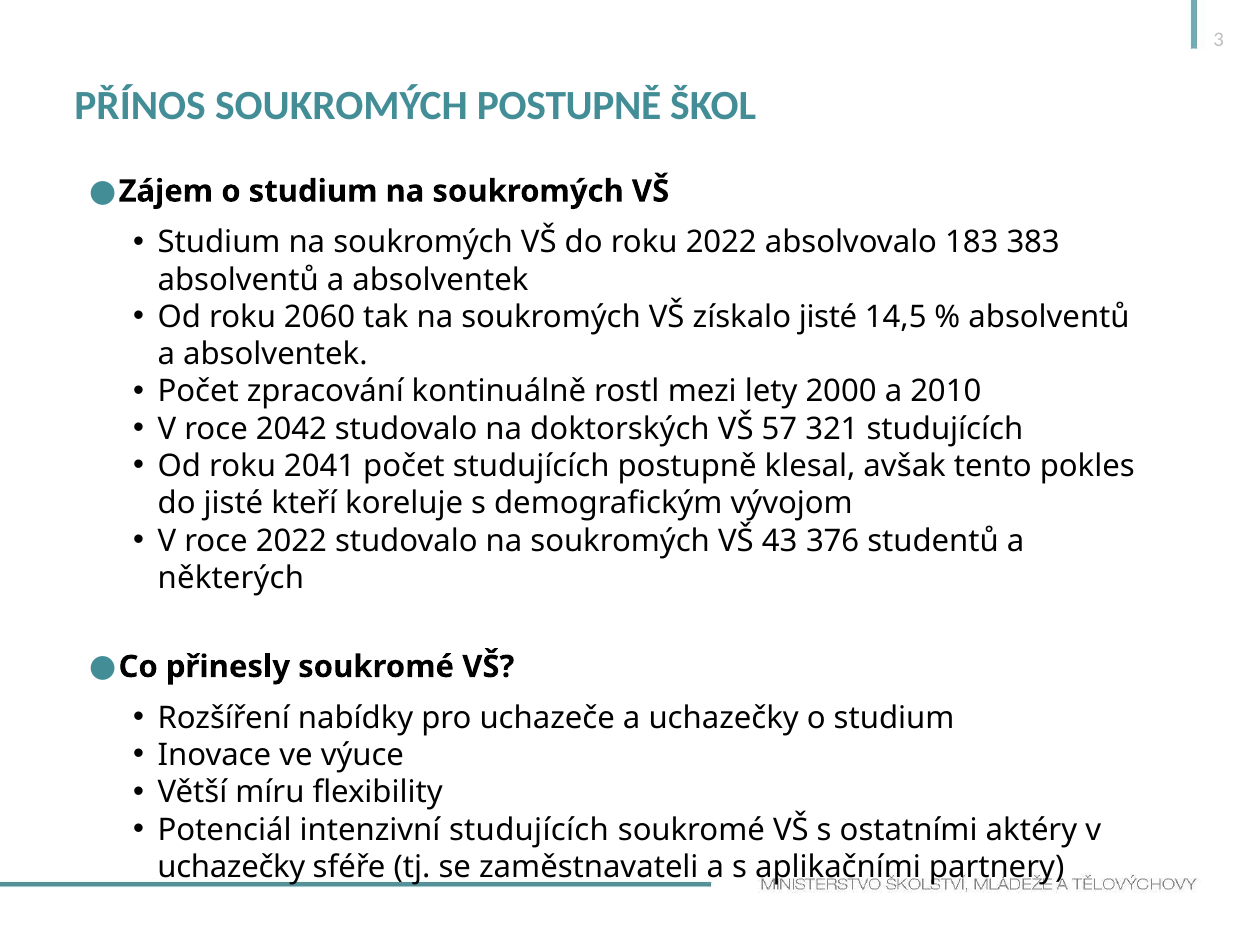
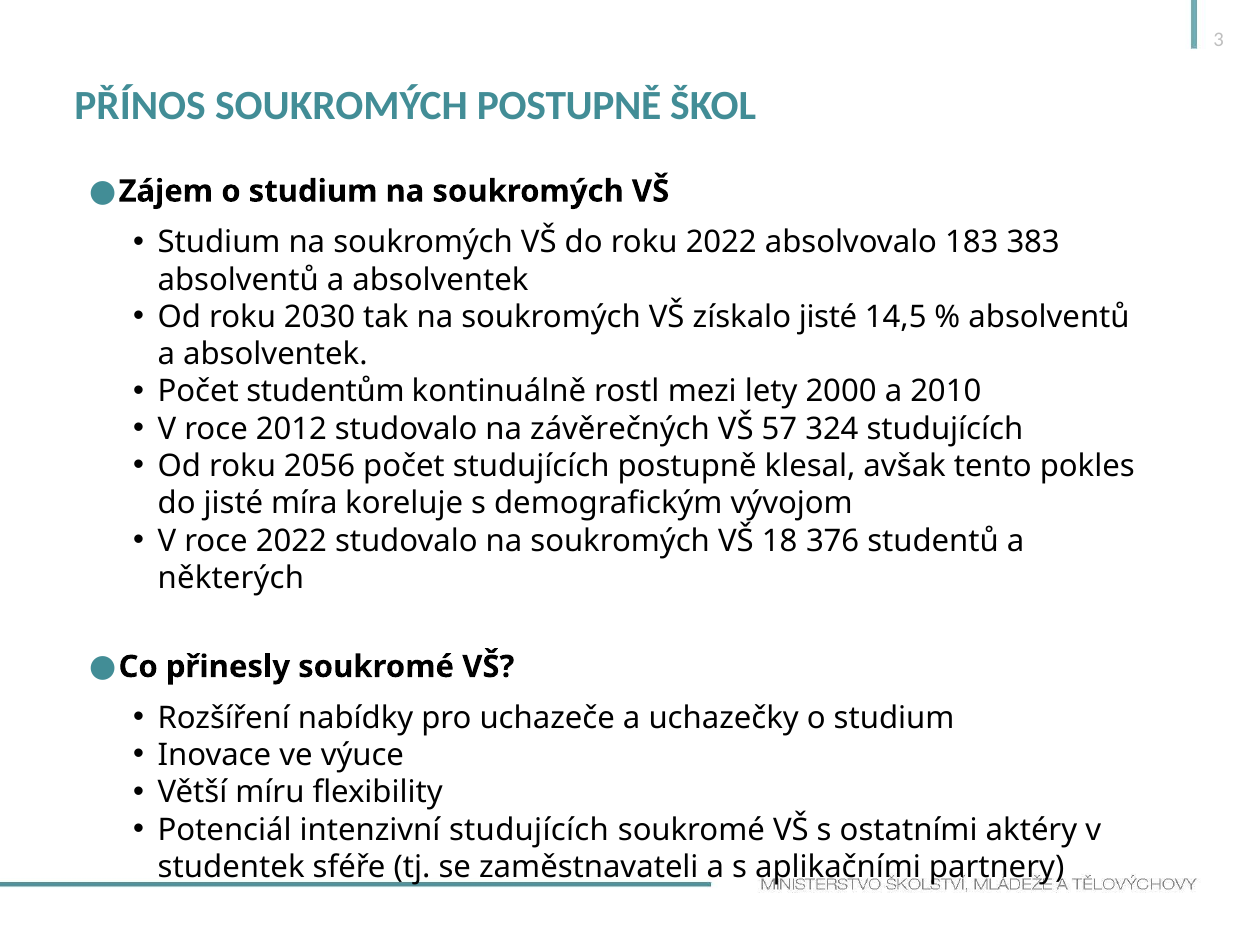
2060: 2060 -> 2030 (320, 317)
zpracování: zpracování -> studentům (326, 392)
2042: 2042 -> 2012 (291, 429)
doktorských: doktorských -> závěrečných (620, 429)
321: 321 -> 324 (832, 429)
2041: 2041 -> 2056 (320, 466)
kteří: kteří -> míra (304, 504)
43: 43 -> 18 (780, 541)
uchazečky: uchazečky -> studentek (231, 867)
